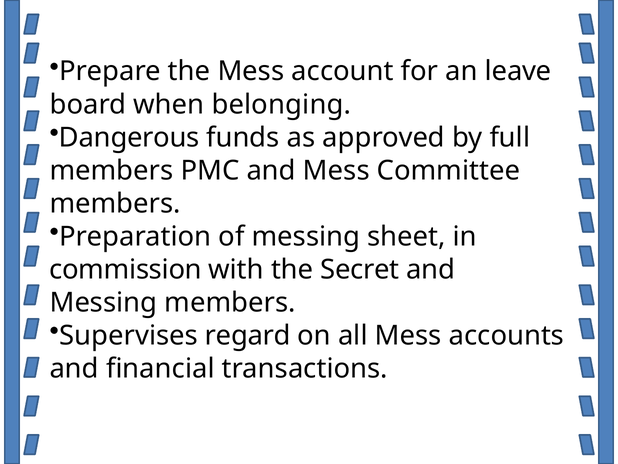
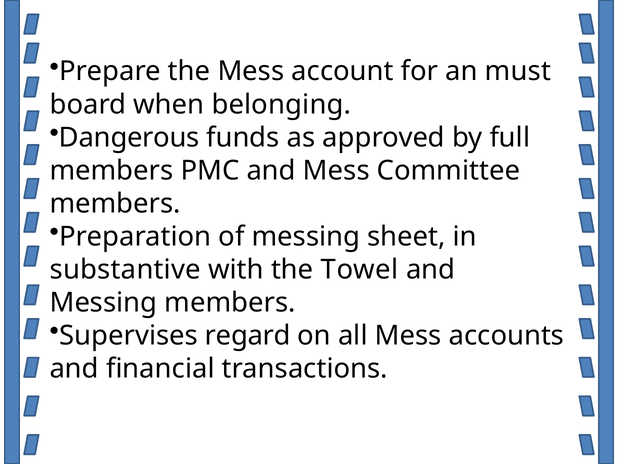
leave: leave -> must (518, 71)
commission: commission -> substantive (125, 269)
Secret: Secret -> Towel (360, 269)
